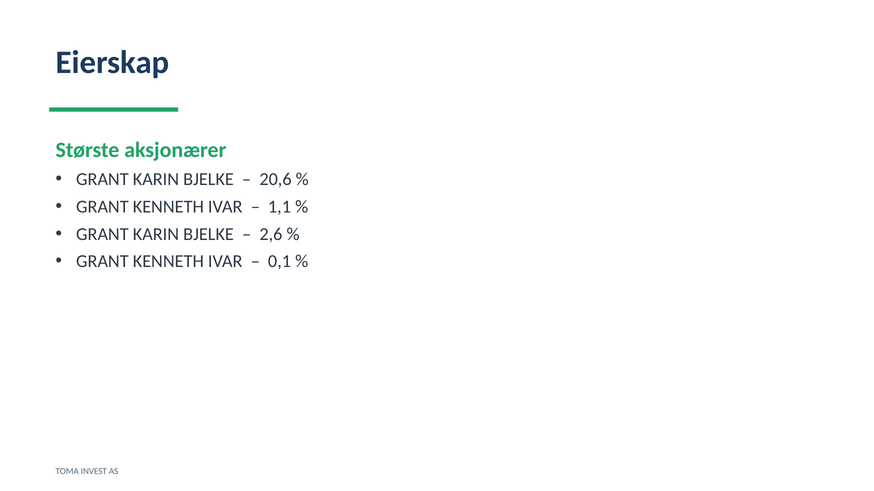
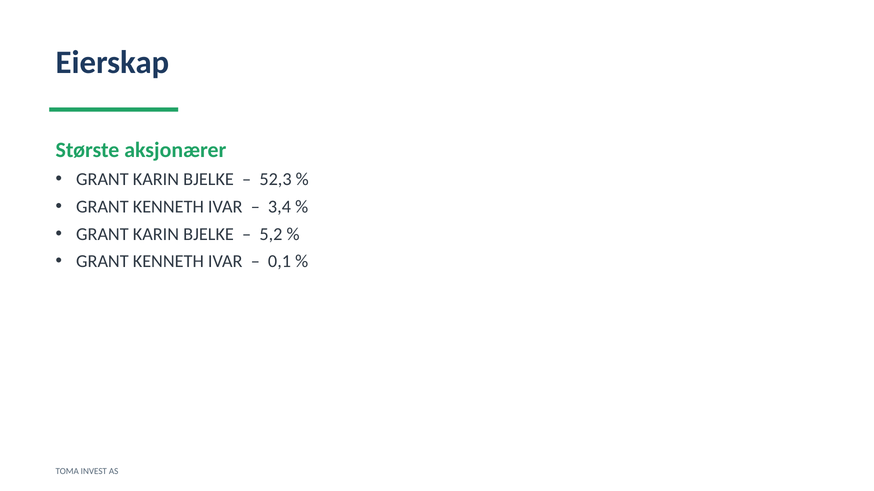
20,6: 20,6 -> 52,3 (276, 180)
1,1: 1,1 -> 3,4 (280, 207)
2,6: 2,6 -> 5,2 (271, 234)
